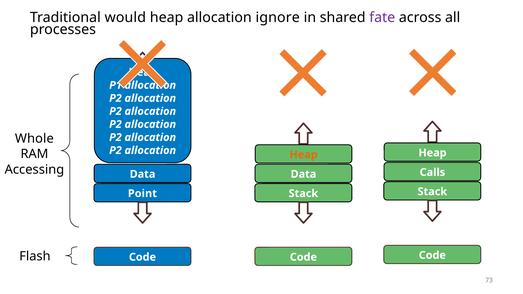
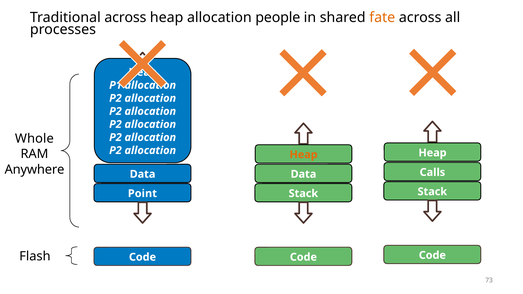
Traditional would: would -> across (125, 17)
ignore: ignore -> people (278, 17)
fate colour: purple -> orange (382, 17)
Accessing: Accessing -> Anywhere (34, 170)
